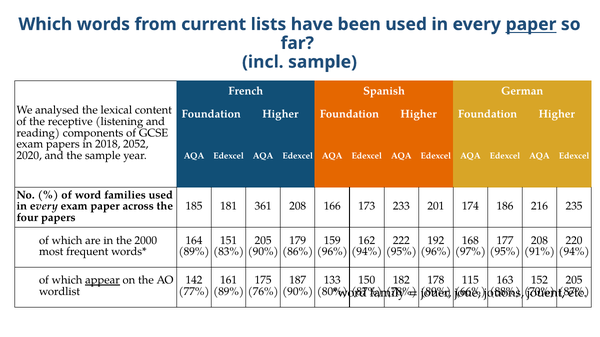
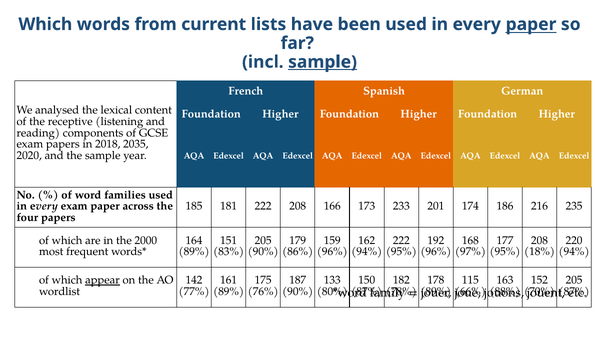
sample underline: none -> present (323, 62)
2052: 2052 -> 2035 (136, 144)
181 361: 361 -> 222 (263, 206)
91%: 91% -> 18% (540, 252)
